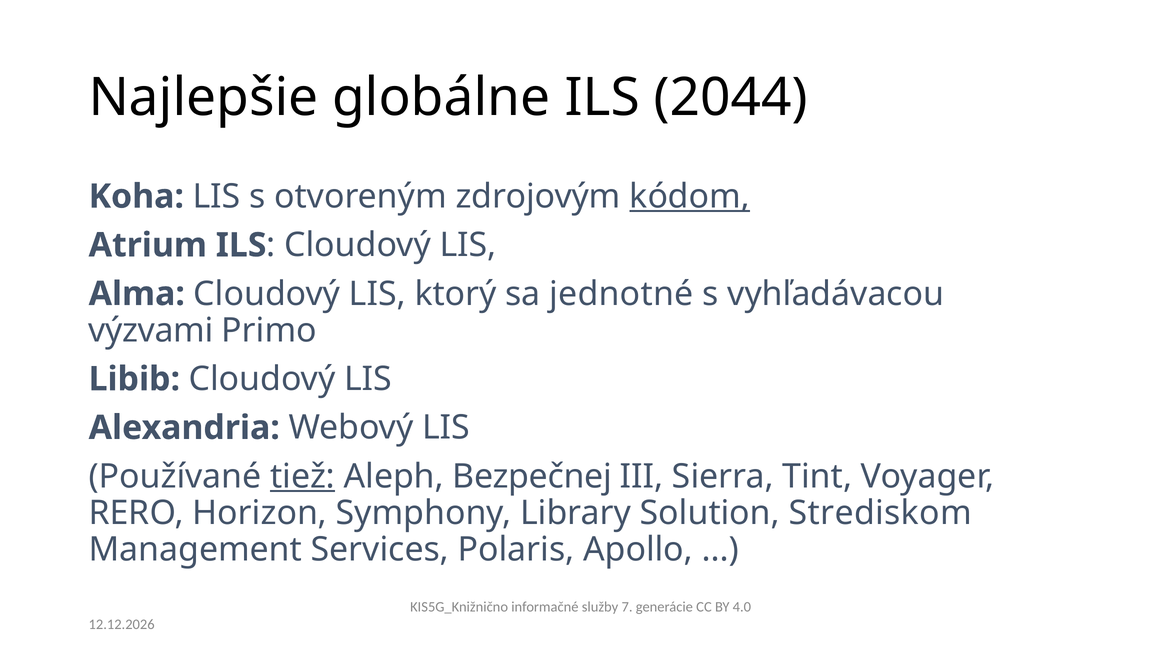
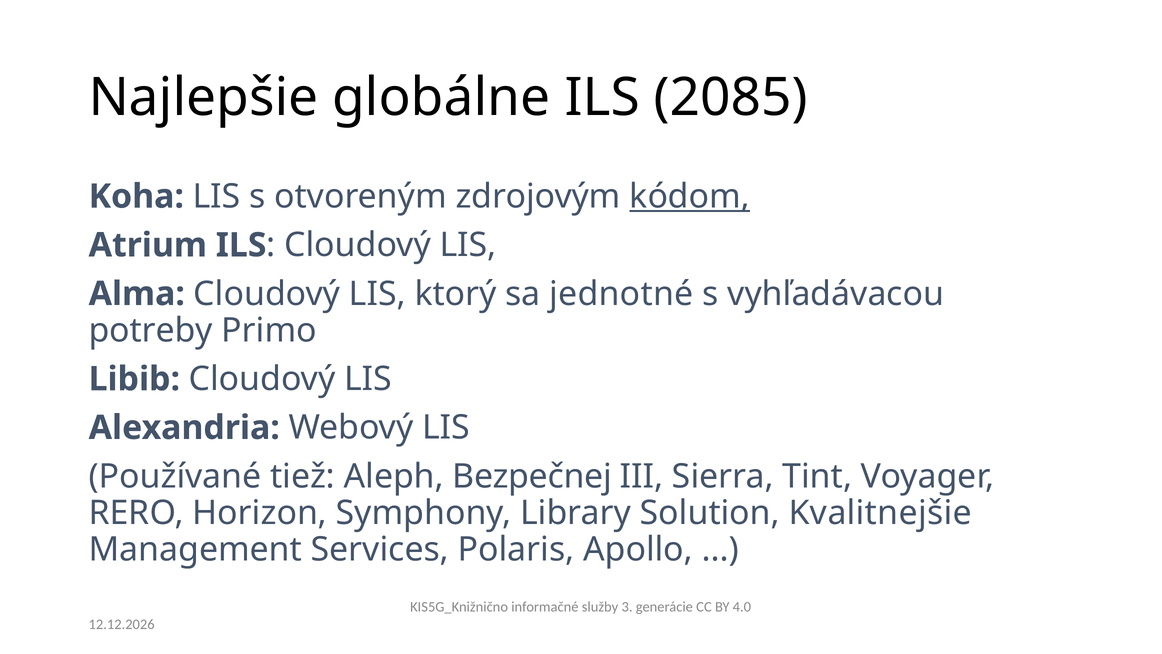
2044: 2044 -> 2085 (731, 98)
výzvami: výzvami -> potreby (151, 330)
tiež underline: present -> none (303, 476)
Strediskom: Strediskom -> Kvalitnejšie (880, 513)
7: 7 -> 3 (627, 607)
